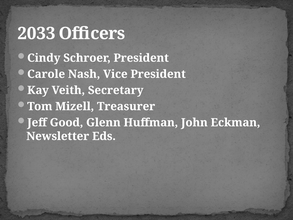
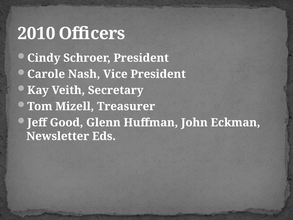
2033: 2033 -> 2010 (36, 33)
